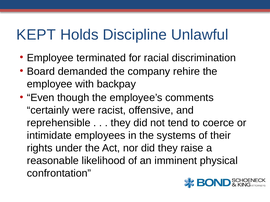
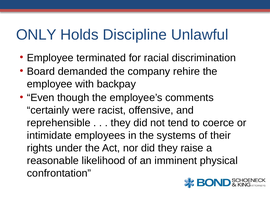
KEPT: KEPT -> ONLY (36, 35)
